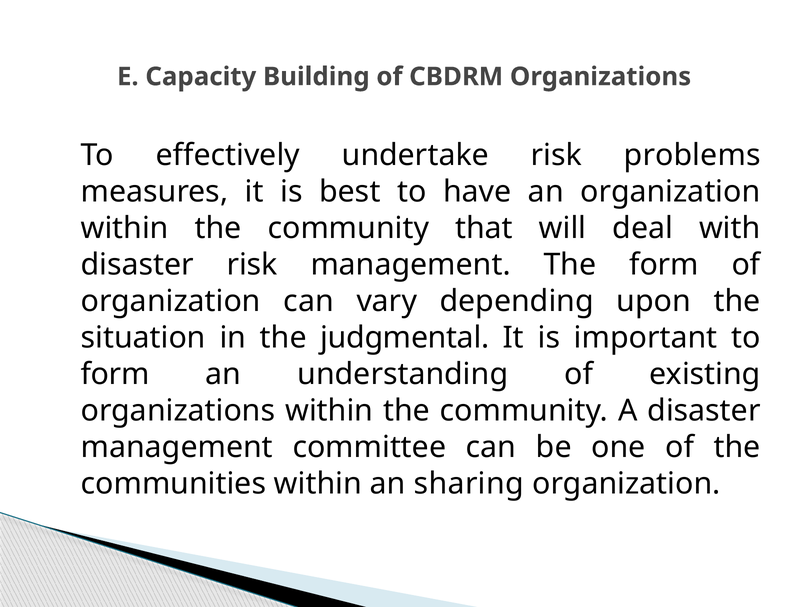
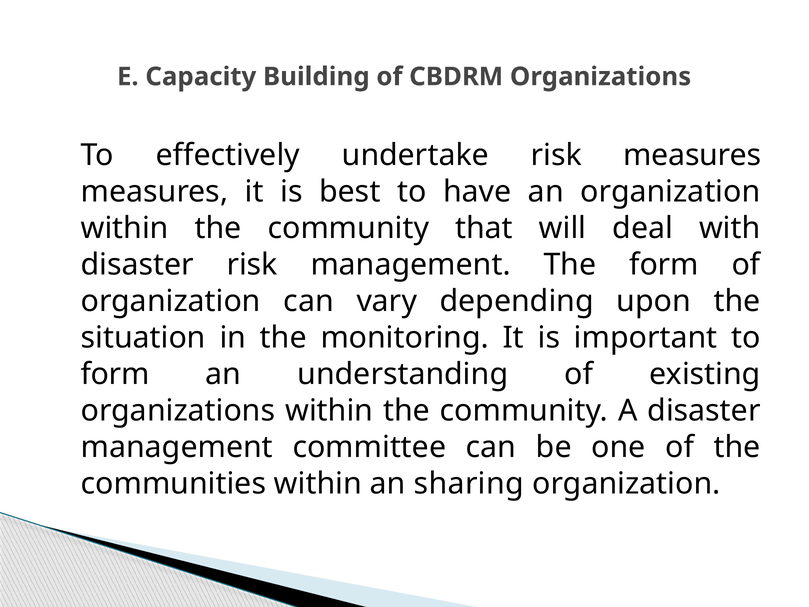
risk problems: problems -> measures (692, 155)
judgmental: judgmental -> monitoring (405, 338)
